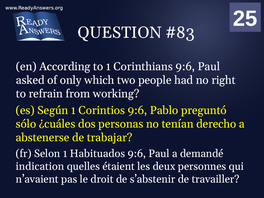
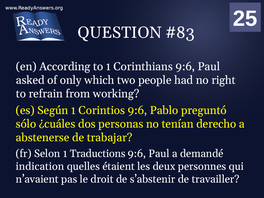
Habituados: Habituados -> Traductions (98, 154)
